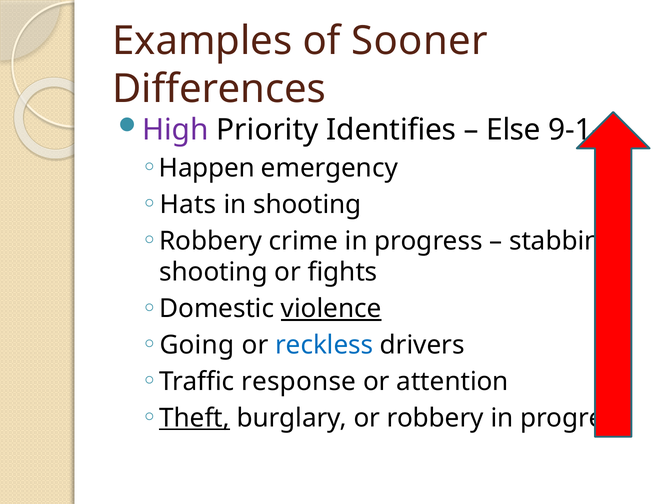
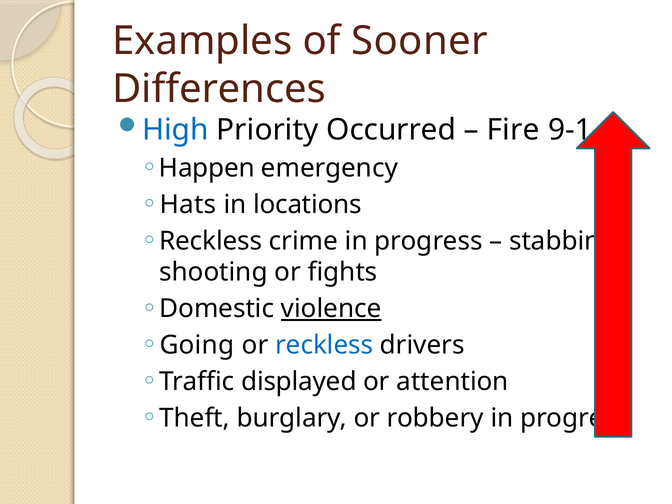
High colour: purple -> blue (175, 130)
Identifies: Identifies -> Occurred (391, 130)
Else: Else -> Fire (513, 130)
in shooting: shooting -> locations (307, 205)
Robbery: Robbery -> Reckless (211, 241)
response: response -> displayed (299, 382)
Theft underline: present -> none (195, 418)
